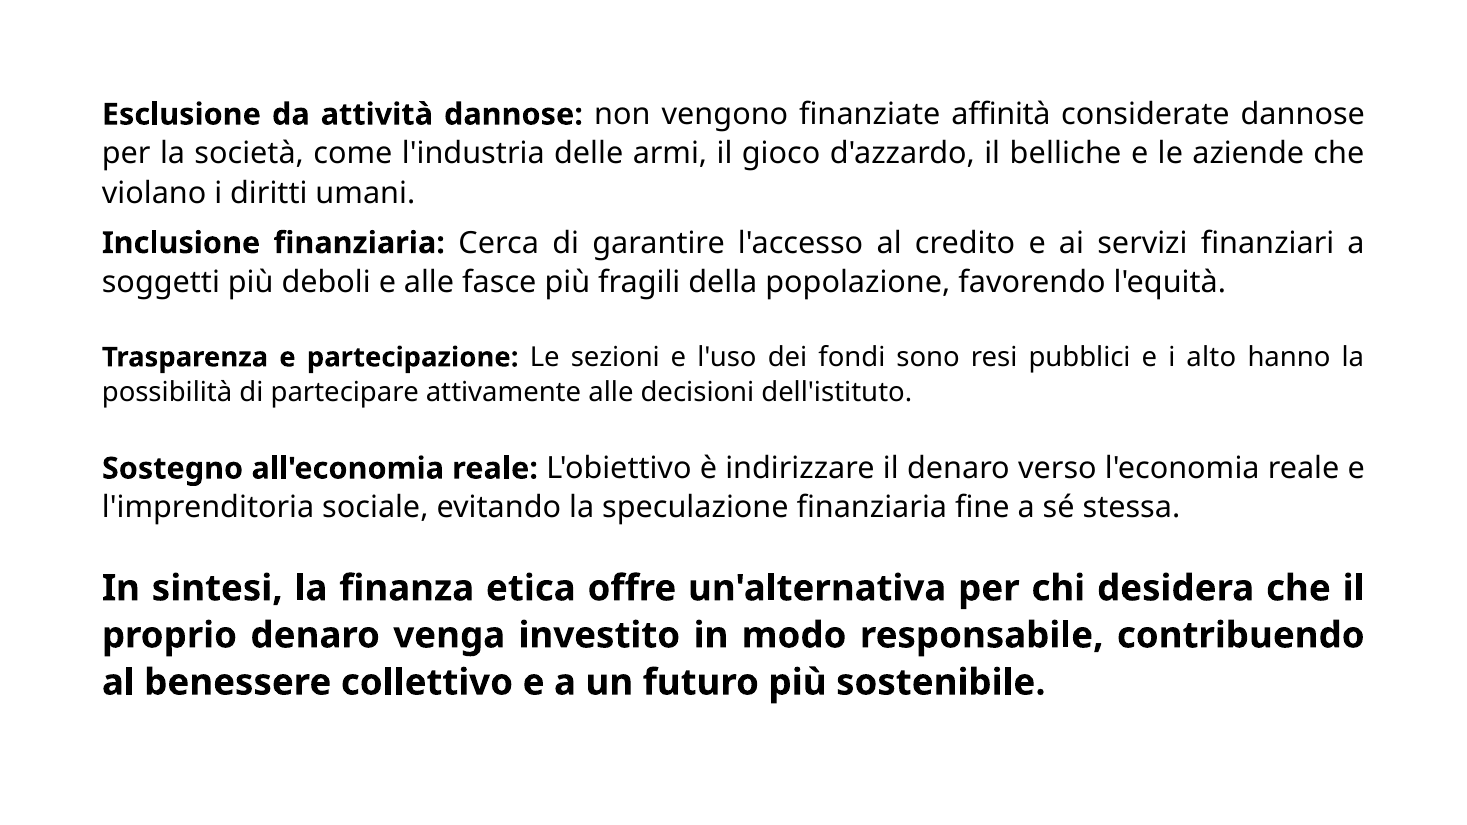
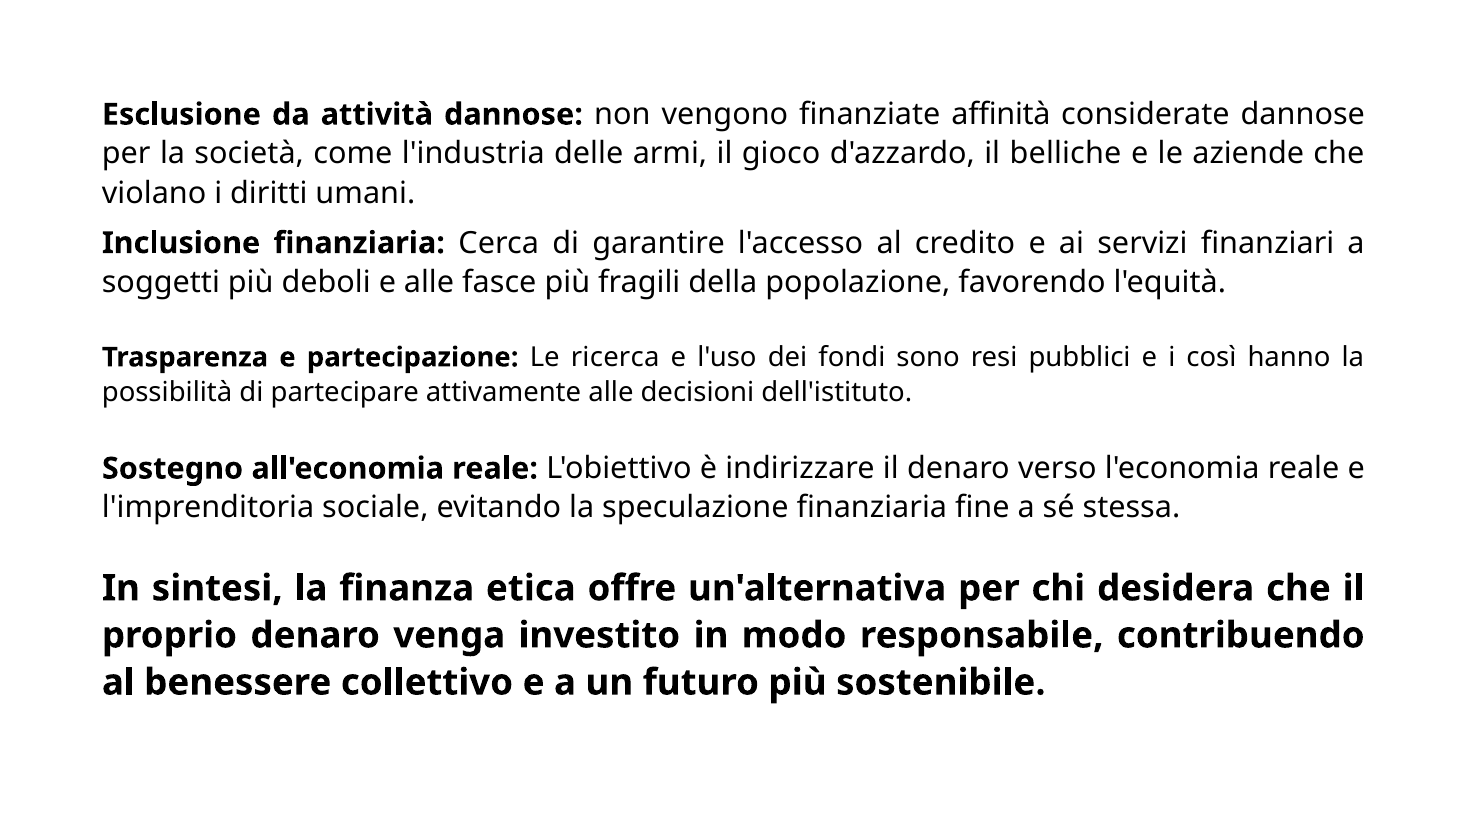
sezioni: sezioni -> ricerca (615, 357)
alto: alto -> così (1211, 357)
